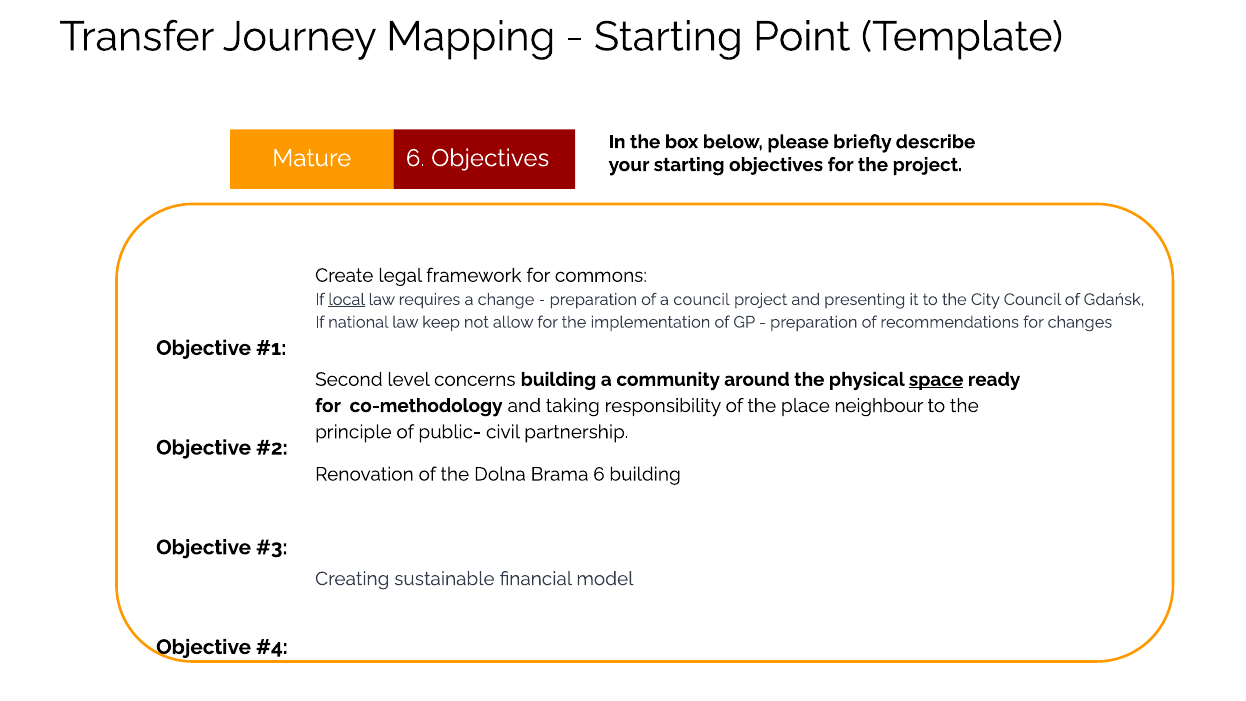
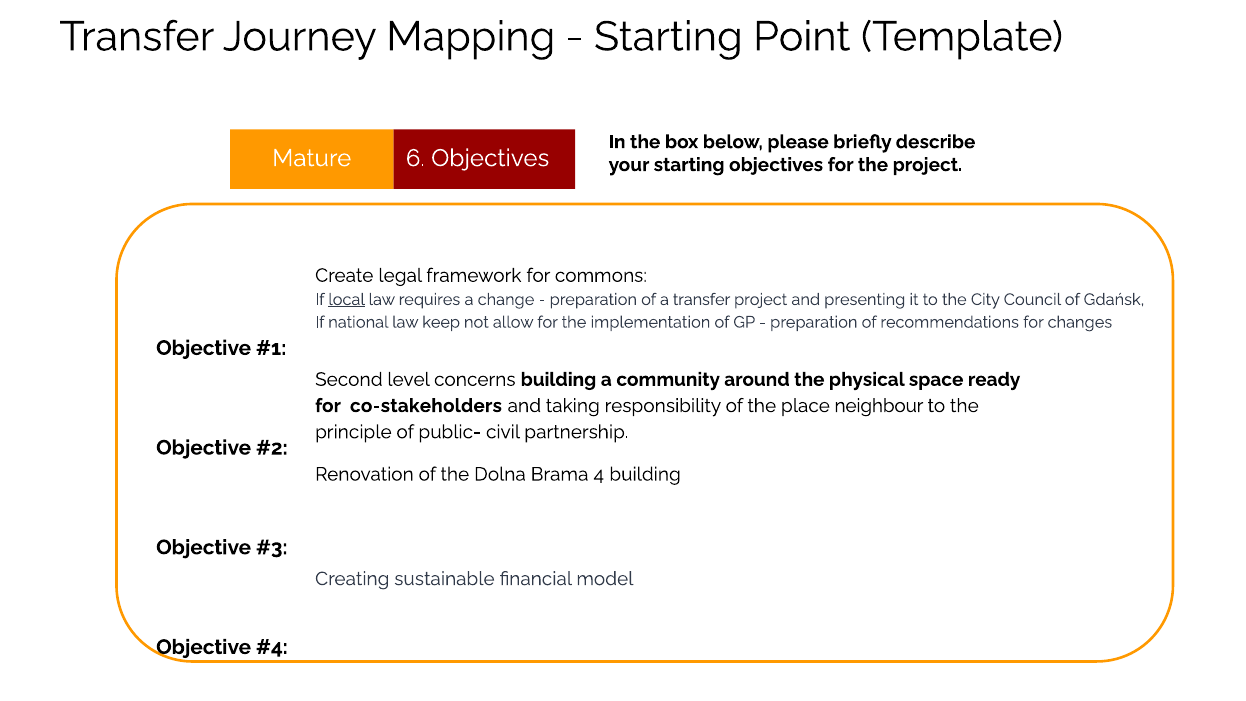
a council: council -> transfer (702, 300)
space underline: present -> none (936, 379)
co-methodology: co-methodology -> co-stakeholders (426, 406)
Brama 6: 6 -> 4 (599, 474)
